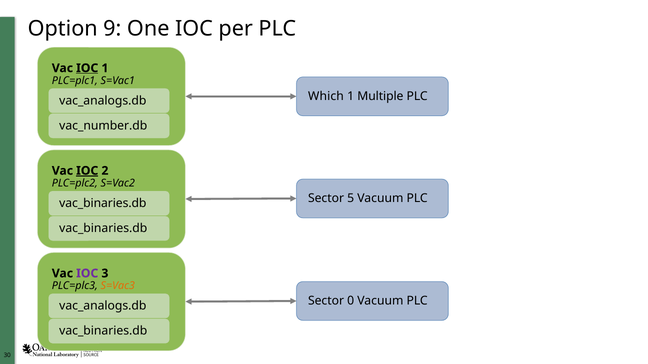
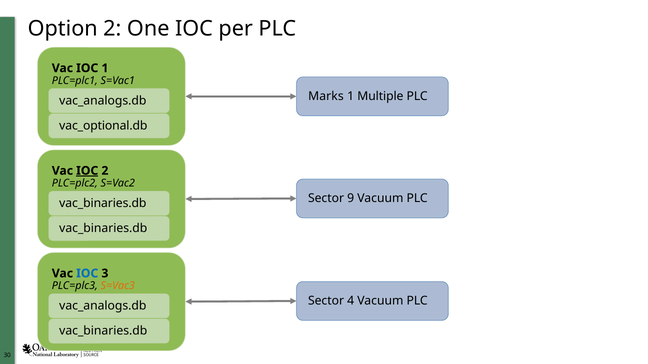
Option 9: 9 -> 2 (112, 29)
IOC underline: present -> none (87, 68)
Which: Which -> Marks (326, 96)
vac_number.db: vac_number.db -> vac_optional.db (103, 126)
5: 5 -> 9 (351, 199)
IOC colour: purple -> blue (87, 274)
0: 0 -> 4 (351, 301)
